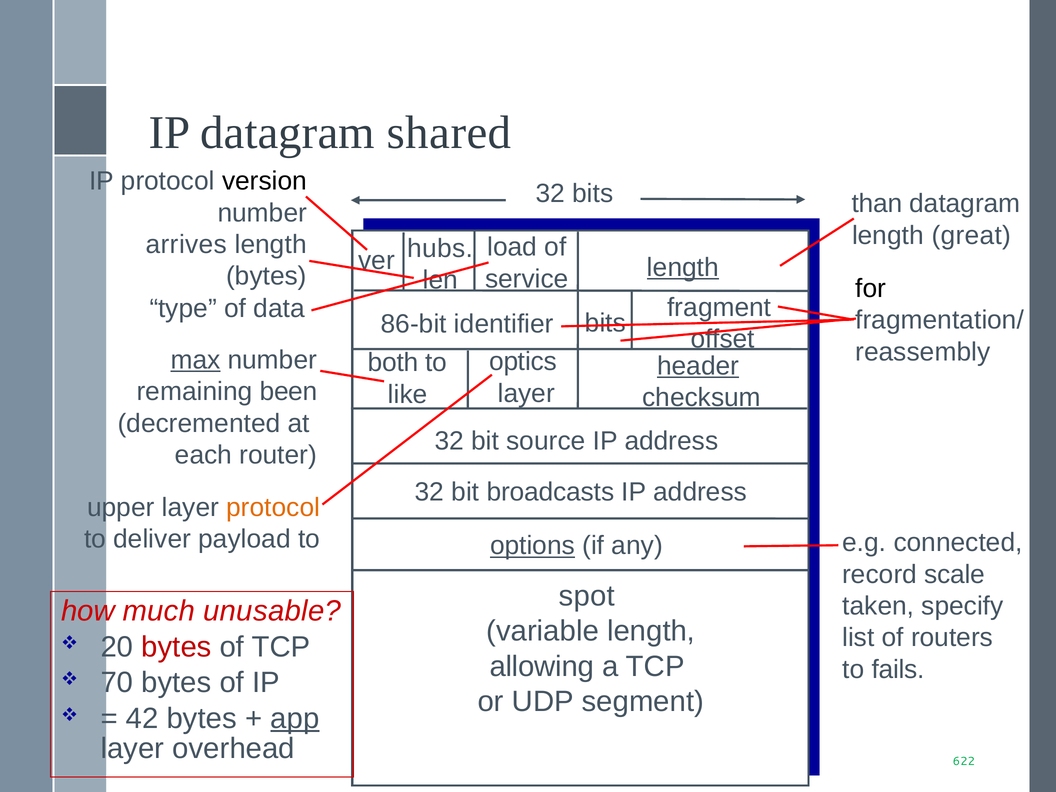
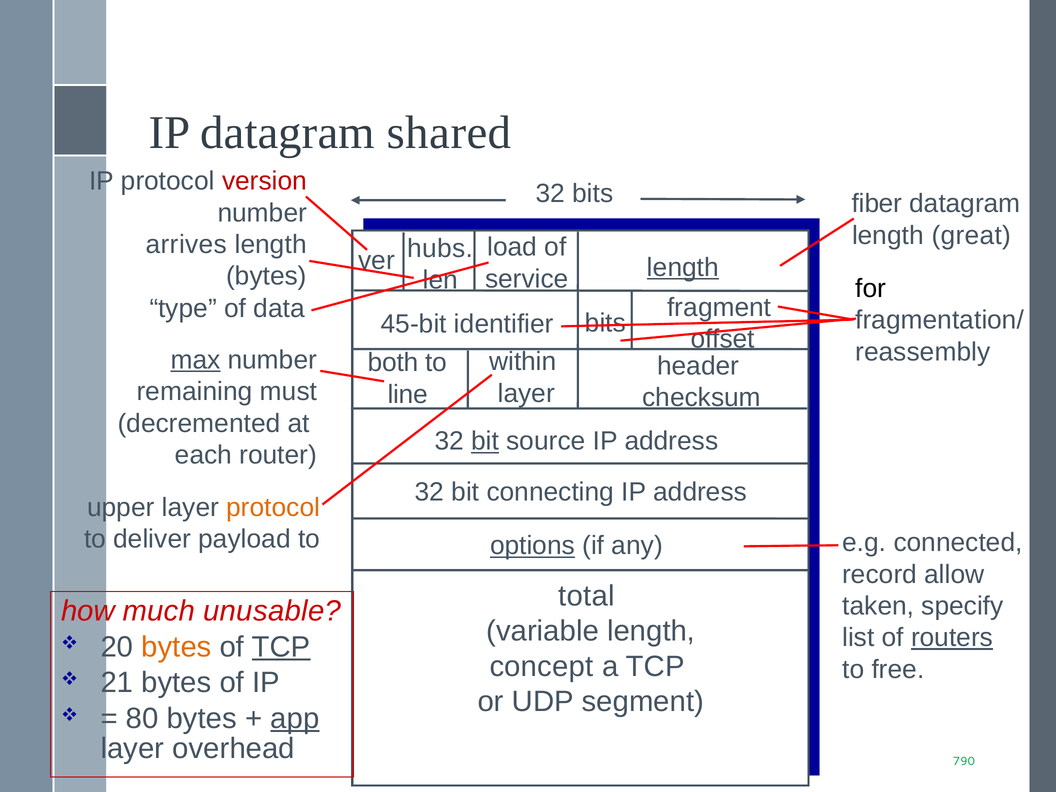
version colour: black -> red (265, 181)
than: than -> fiber (877, 204)
86-bit: 86-bit -> 45-bit (414, 324)
optics: optics -> within (523, 362)
header underline: present -> none (698, 366)
been: been -> must (288, 392)
like: like -> line (408, 394)
bit underline: none -> present (485, 441)
broadcasts: broadcasts -> connecting (550, 492)
scale: scale -> allow (954, 574)
spot: spot -> total (587, 596)
routers underline: none -> present (952, 638)
bytes colour: red -> orange (176, 647)
TCP underline: none -> present (281, 647)
allowing: allowing -> concept (542, 666)
fails: fails -> free (898, 669)
70: 70 -> 21 (117, 683)
42: 42 -> 80 (142, 718)
622: 622 -> 790 (964, 762)
